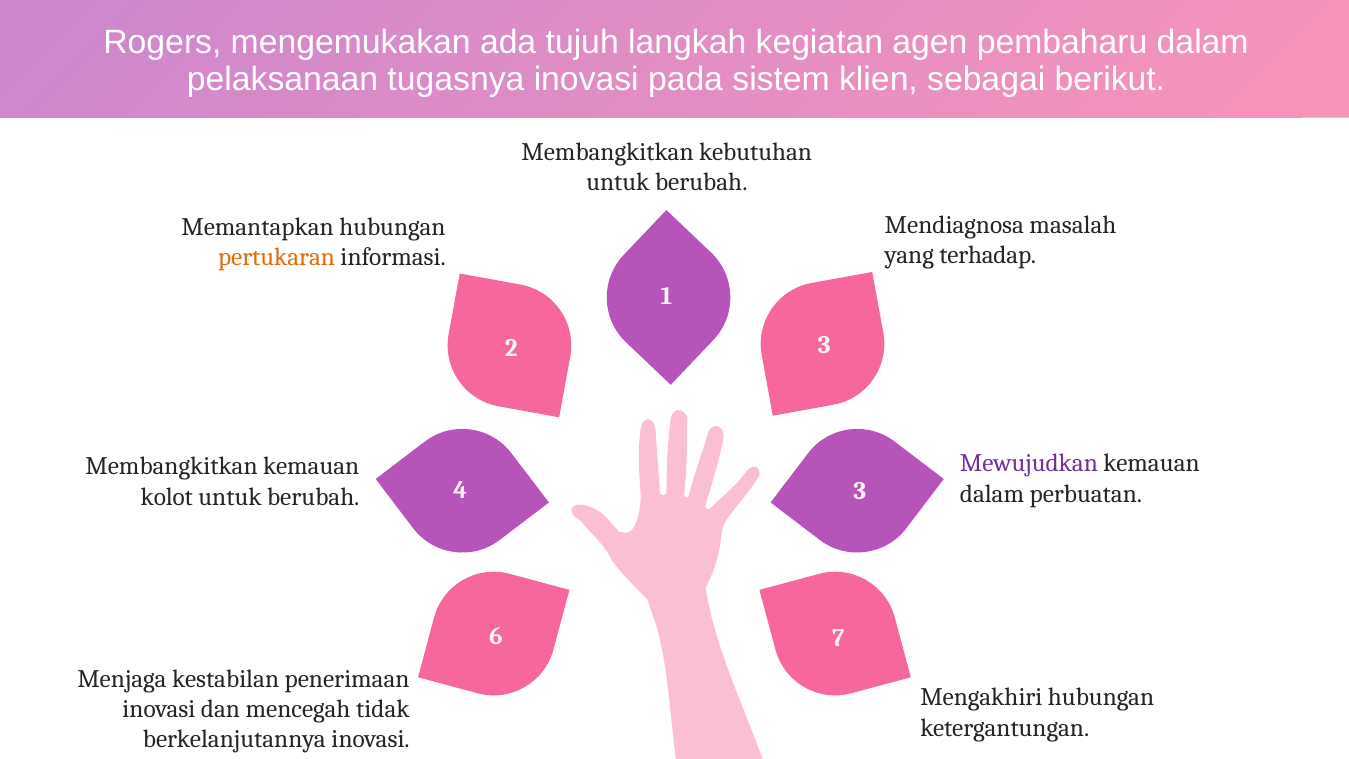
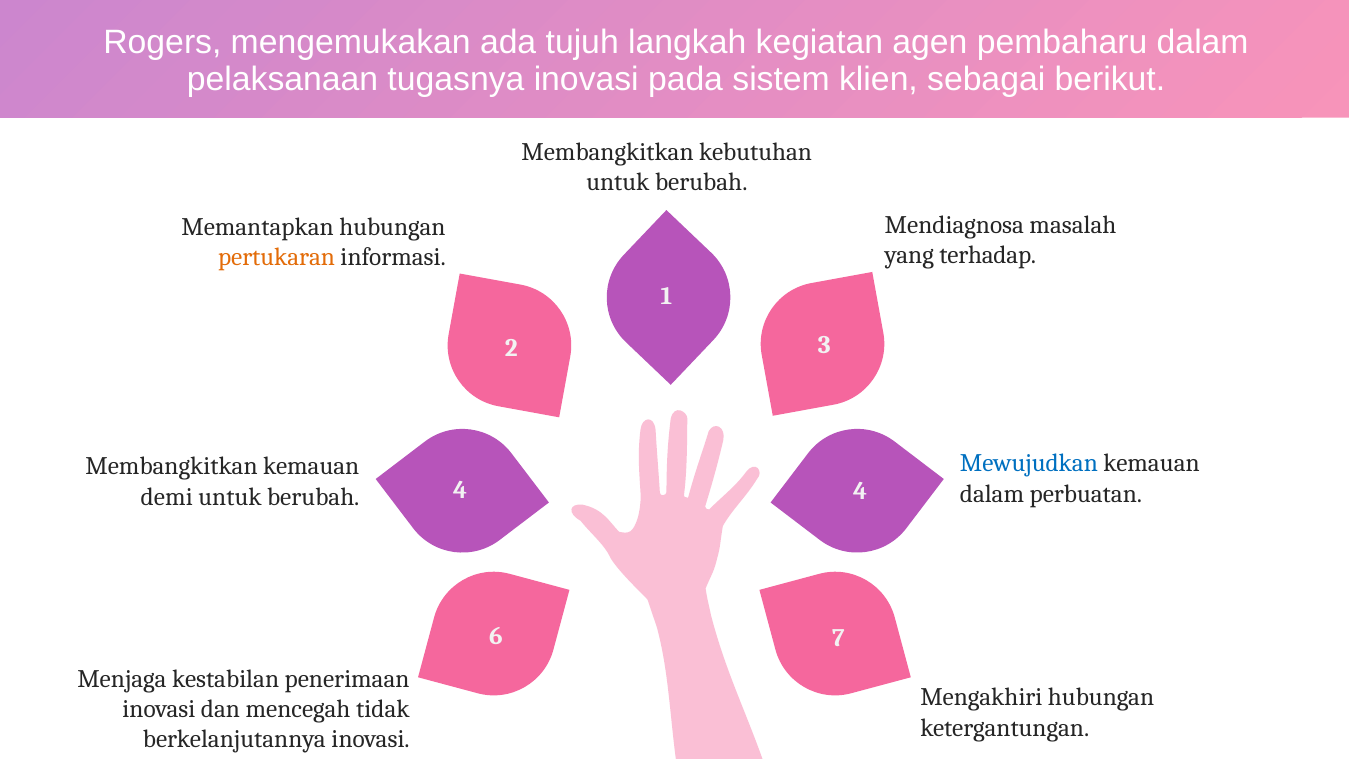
Mewujudkan colour: purple -> blue (1029, 463)
4 3: 3 -> 4 (860, 491)
kolot: kolot -> demi (167, 497)
